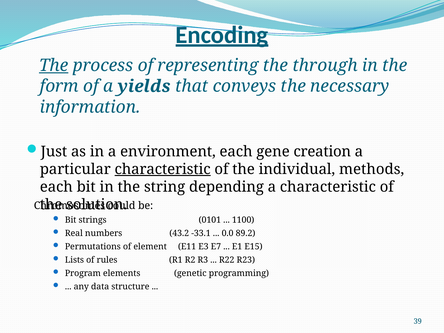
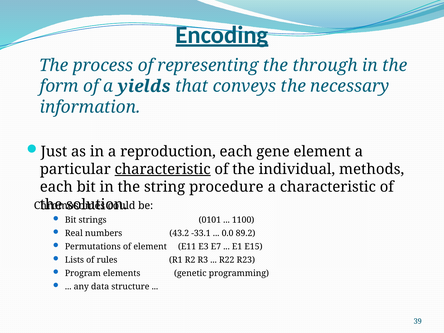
The underline: present -> none (54, 66)
environment: environment -> reproduction (168, 151)
gene creation: creation -> element (322, 151)
depending: depending -> procedure (226, 187)
